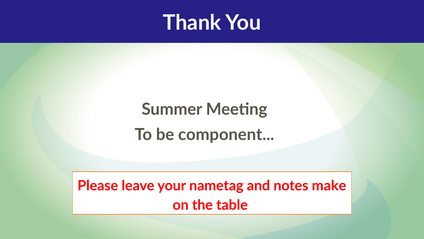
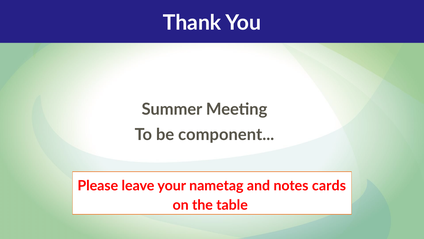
make: make -> cards (329, 185)
